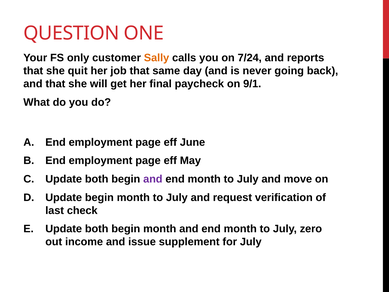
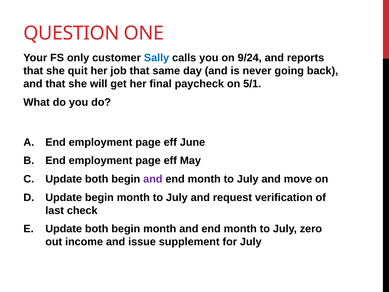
Sally colour: orange -> blue (157, 58)
7/24: 7/24 -> 9/24 (250, 58)
9/1: 9/1 -> 5/1 (252, 84)
